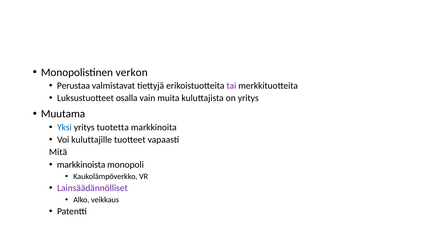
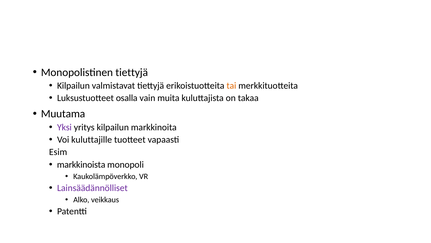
Monopolistinen verkon: verkon -> tiettyjä (132, 72)
Perustaa: Perustaa -> Kilpailun (73, 86)
tai colour: purple -> orange (231, 86)
on yritys: yritys -> takaa (248, 98)
Yksi colour: blue -> purple (64, 127)
yritys tuotetta: tuotetta -> kilpailun (113, 127)
Mitä: Mitä -> Esim (58, 152)
